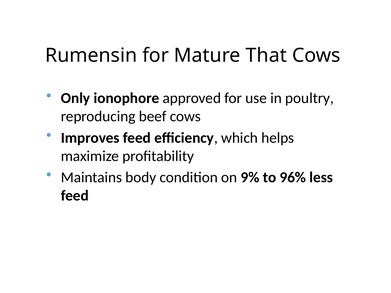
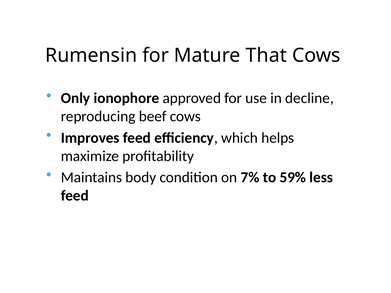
poultry: poultry -> decline (310, 98)
9%: 9% -> 7% (250, 177)
96%: 96% -> 59% (293, 177)
